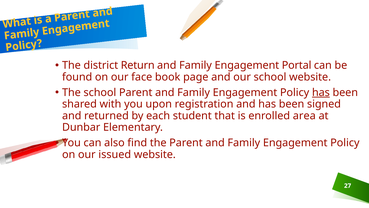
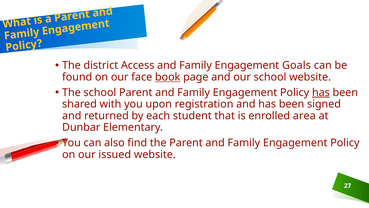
Return: Return -> Access (138, 65)
Portal: Portal -> Goals (296, 65)
book underline: none -> present (168, 77)
